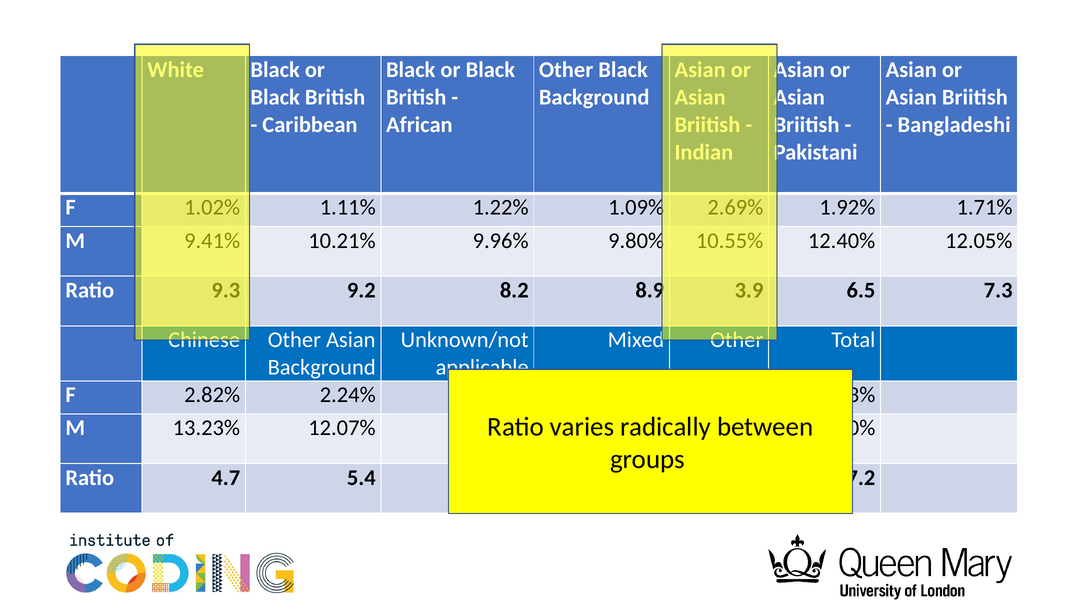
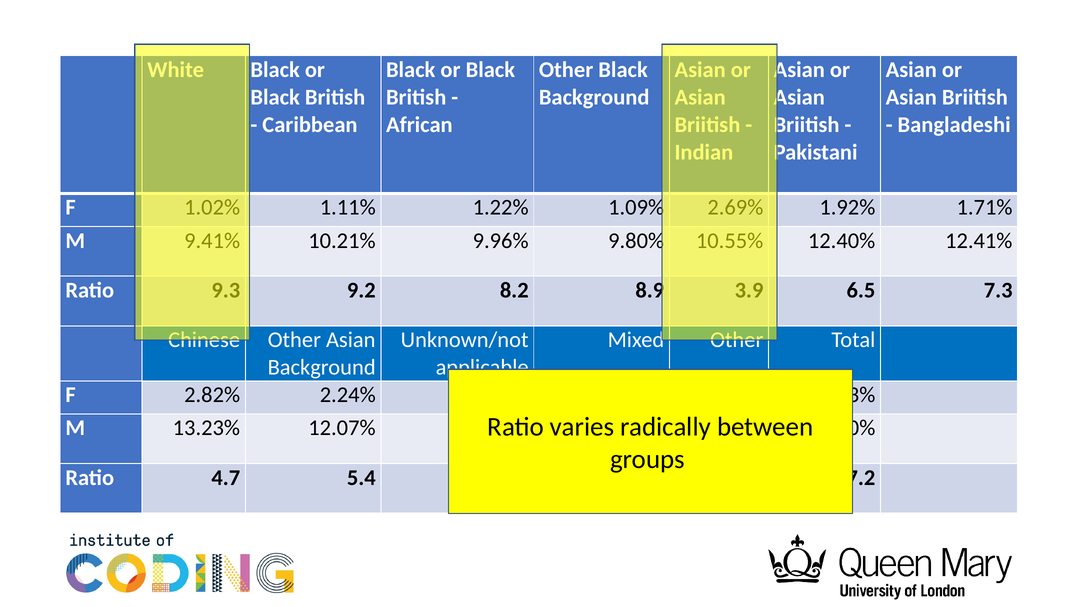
12.05%: 12.05% -> 12.41% (979, 240)
